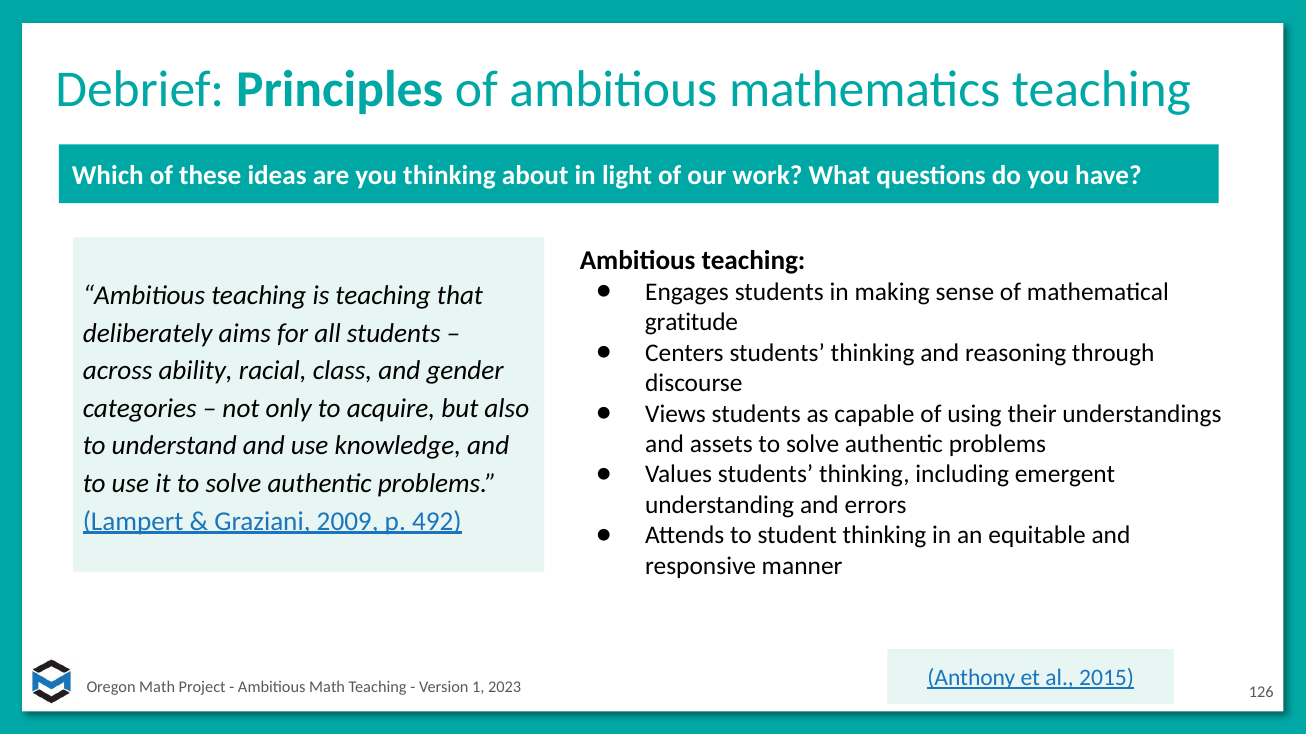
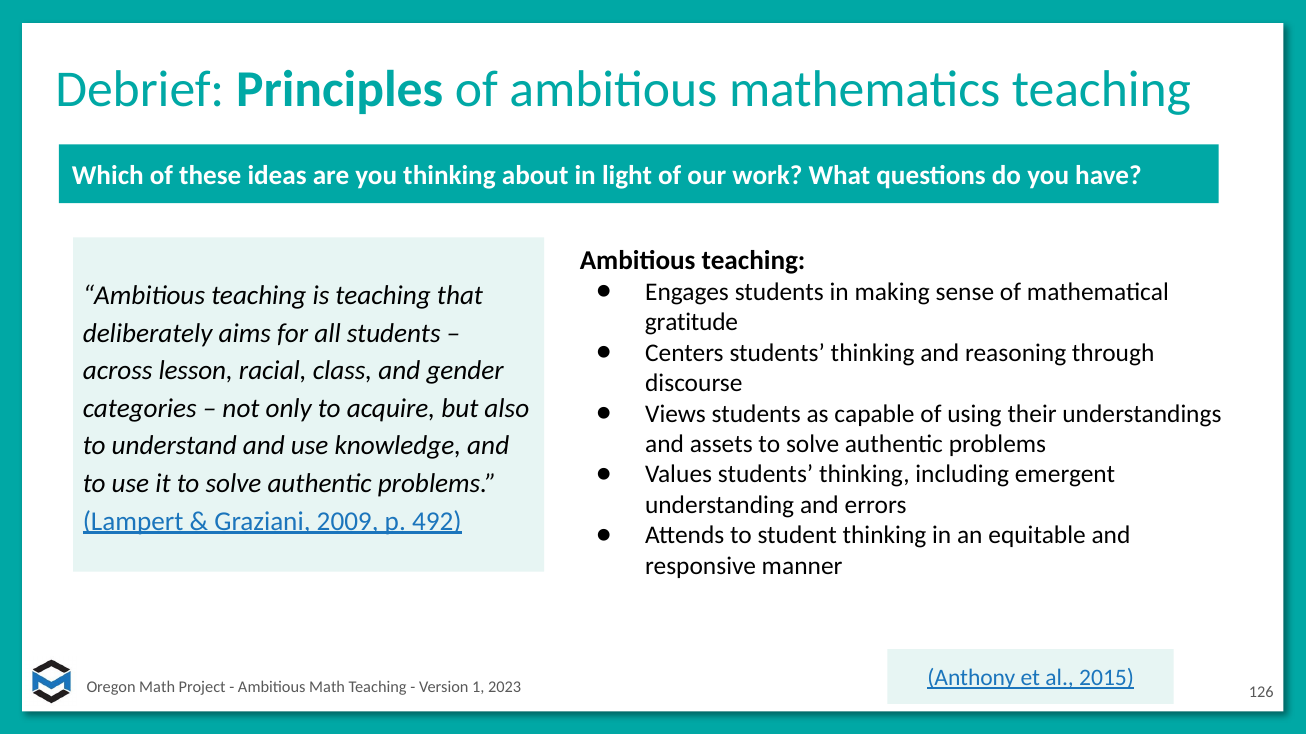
ability: ability -> lesson (196, 371)
